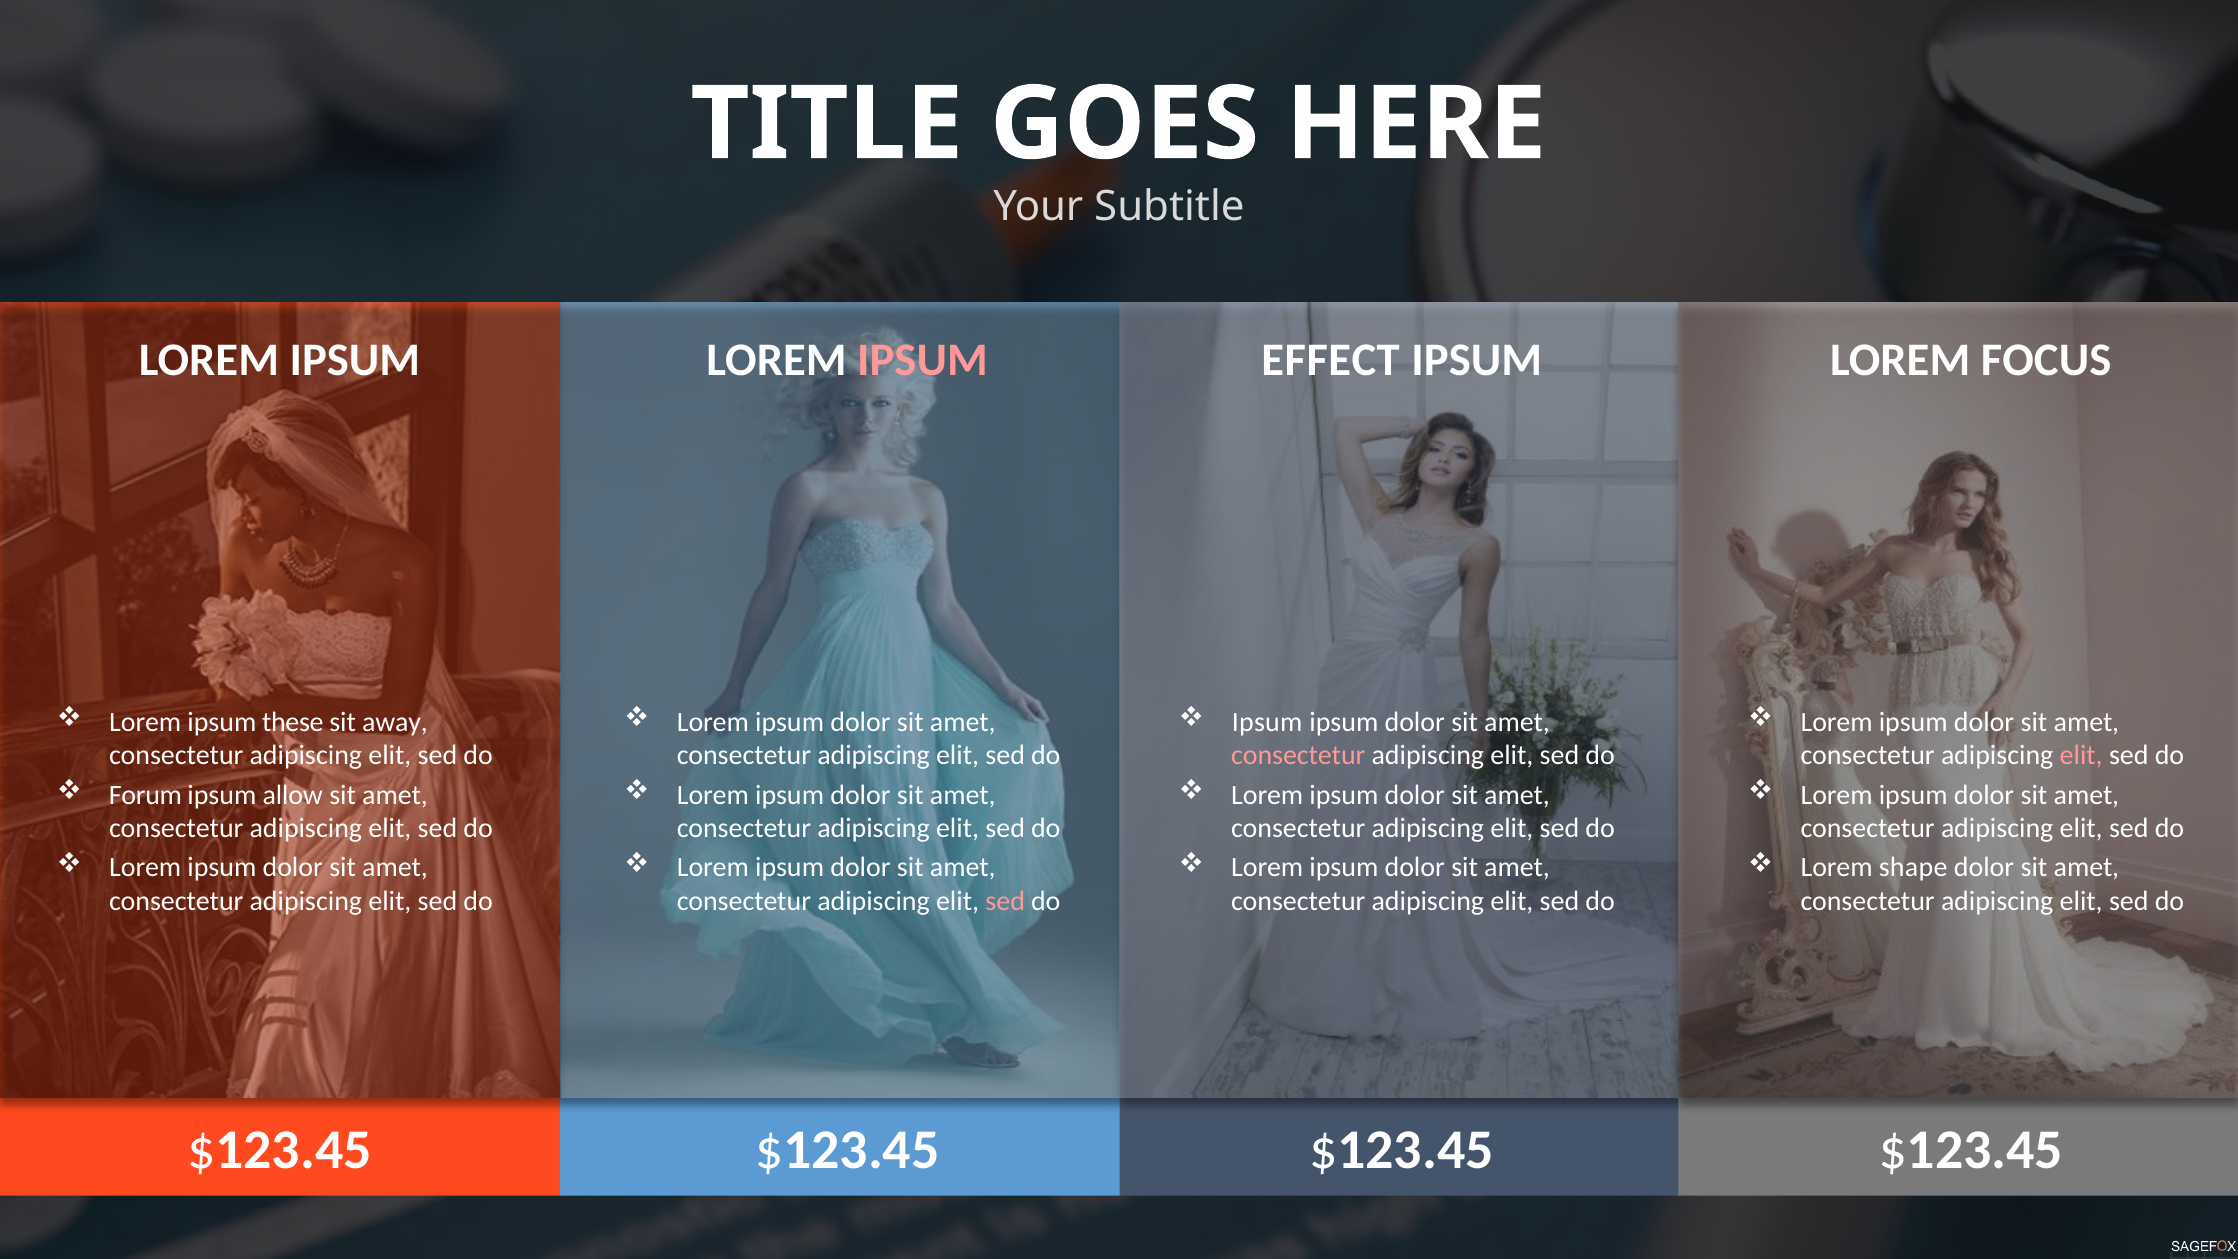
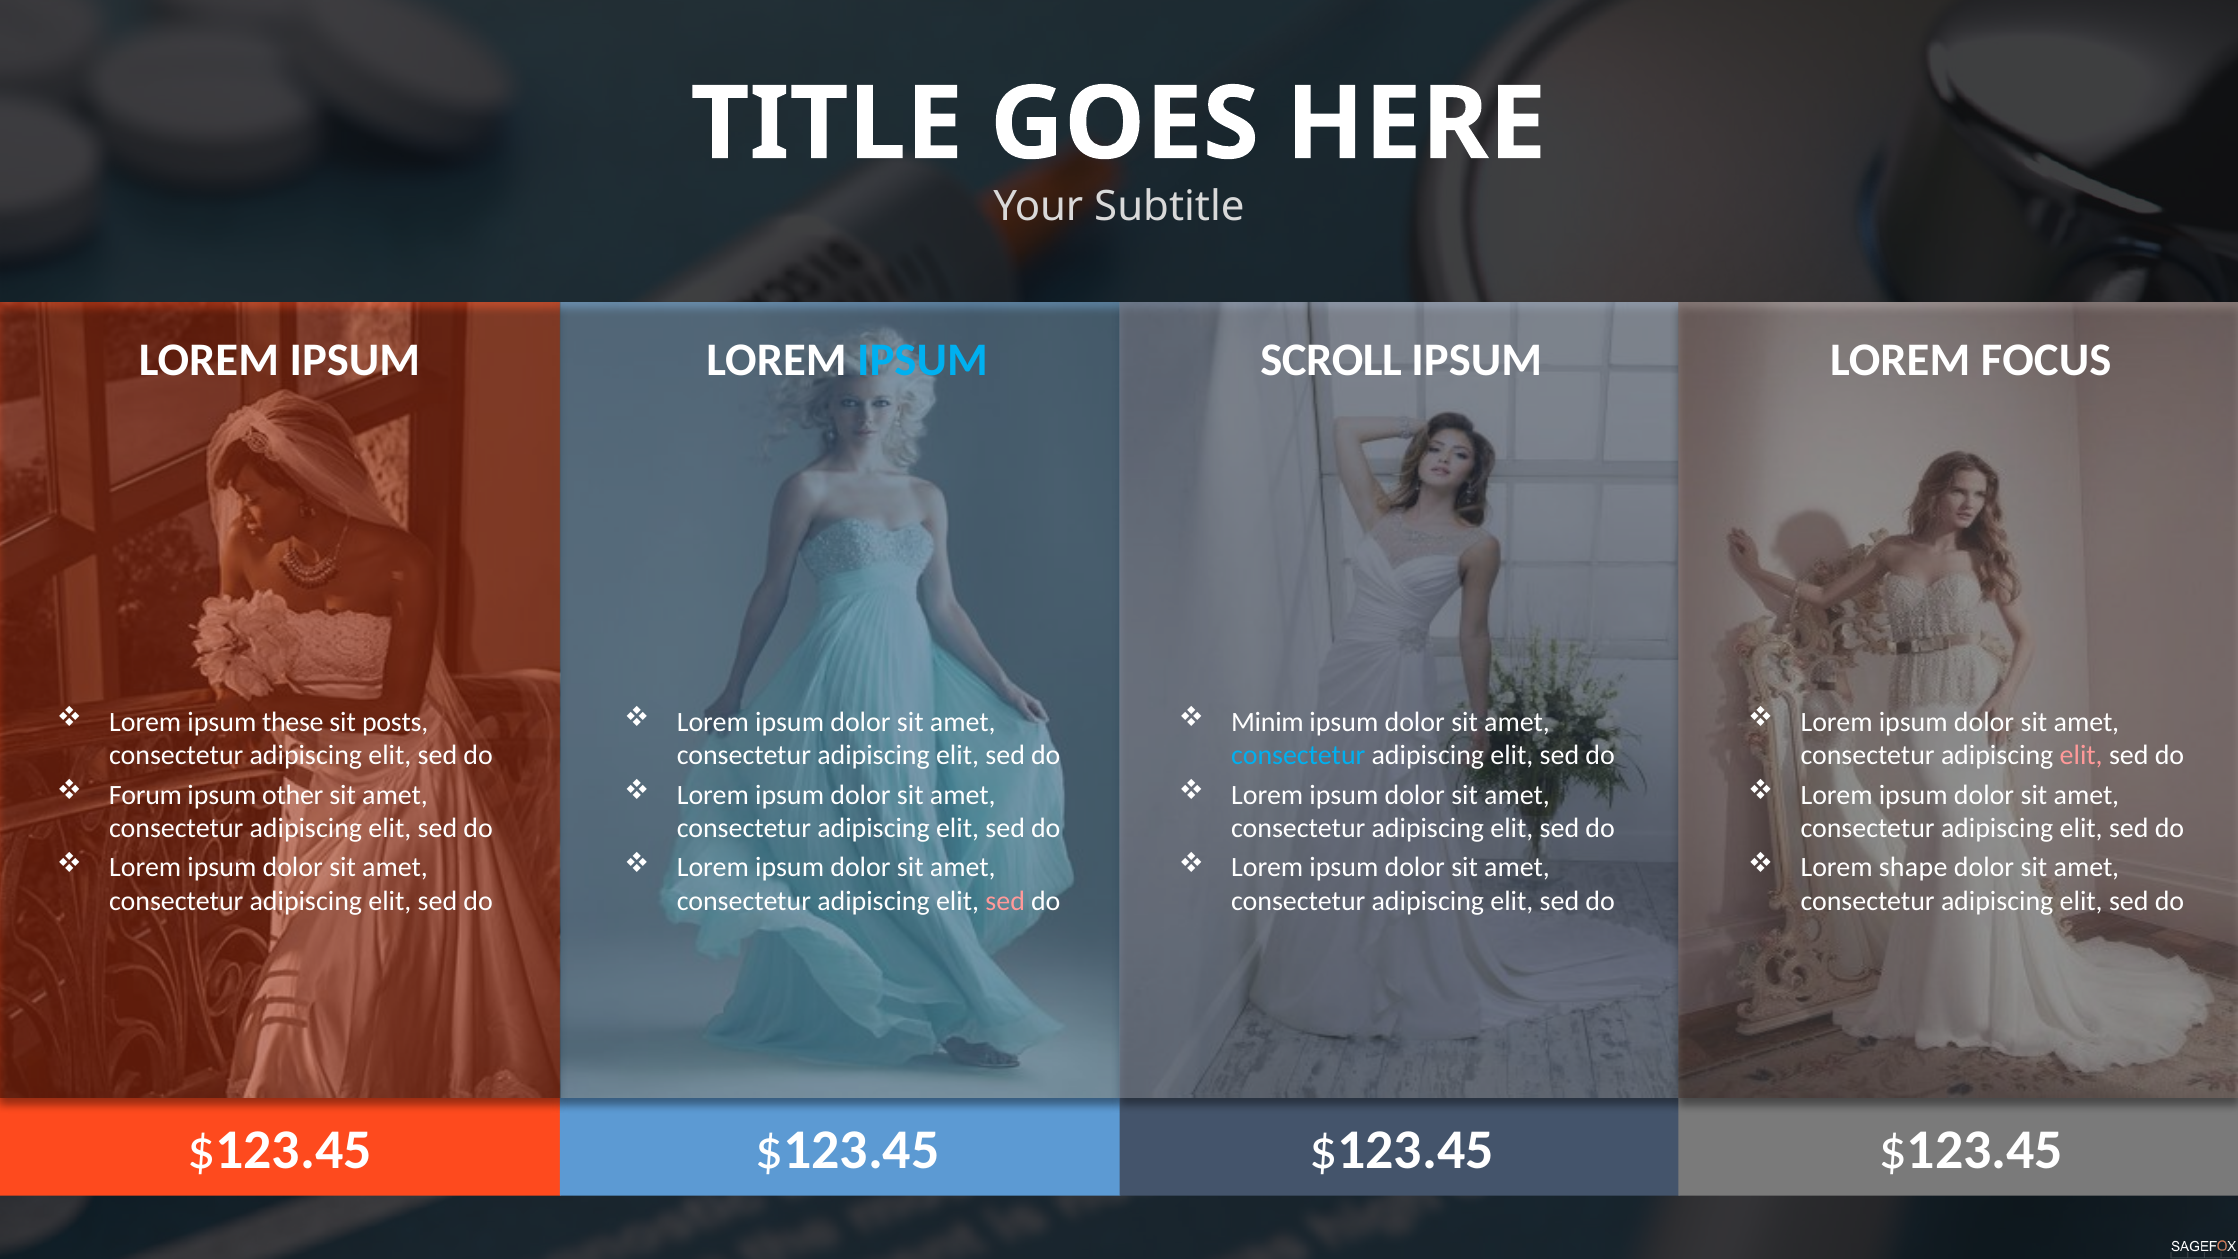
IPSUM colour: pink -> light blue (922, 360)
EFFECT: EFFECT -> SCROLL (1331, 360)
away: away -> posts (395, 722)
Ipsum: Ipsum -> Minim (1267, 722)
consectetur colour: pink -> light blue (1298, 756)
allow: allow -> other (293, 795)
